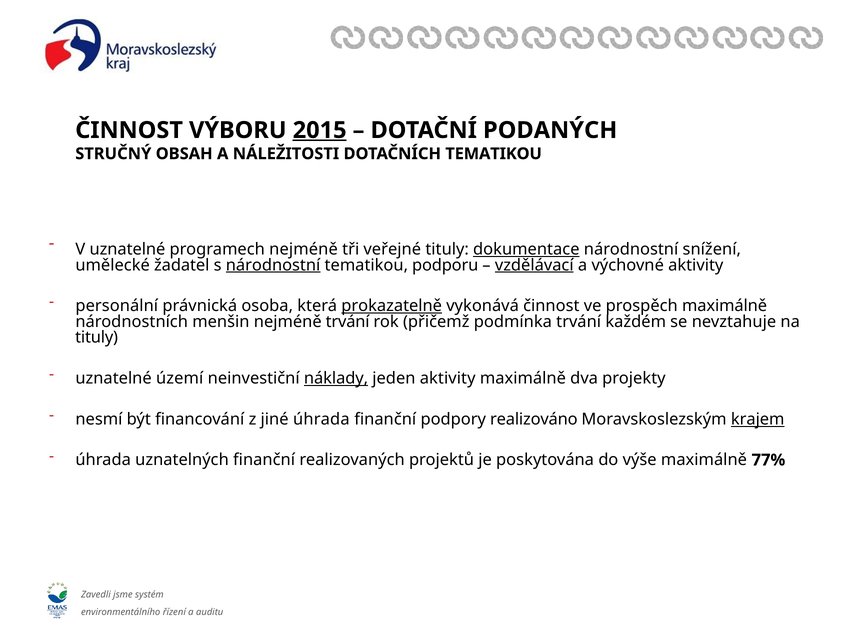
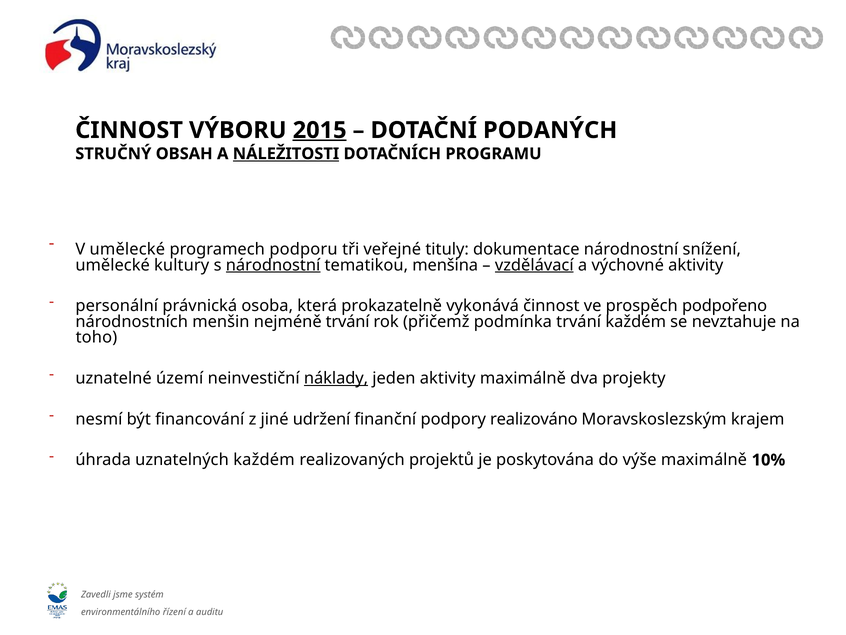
NÁLEŽITOSTI underline: none -> present (286, 154)
DOTAČNÍCH TEMATIKOU: TEMATIKOU -> PROGRAMU (494, 154)
V uznatelné: uznatelné -> umělecké (127, 249)
programech nejméně: nejméně -> podporu (303, 249)
dokumentace underline: present -> none (526, 249)
žadatel: žadatel -> kultury (182, 265)
podporu: podporu -> menšina (445, 265)
prokazatelně underline: present -> none (392, 306)
prospěch maximálně: maximálně -> podpořeno (725, 306)
tituly: tituly -> toho (96, 337)
jiné úhrada: úhrada -> udržení (322, 419)
krajem underline: present -> none (758, 419)
uznatelných finanční: finanční -> každém (264, 460)
77%: 77% -> 10% (768, 460)
